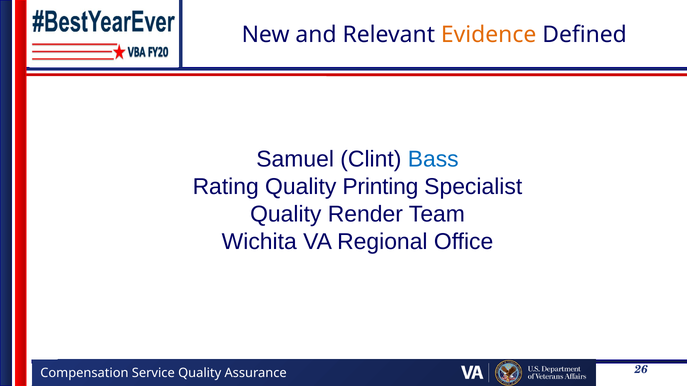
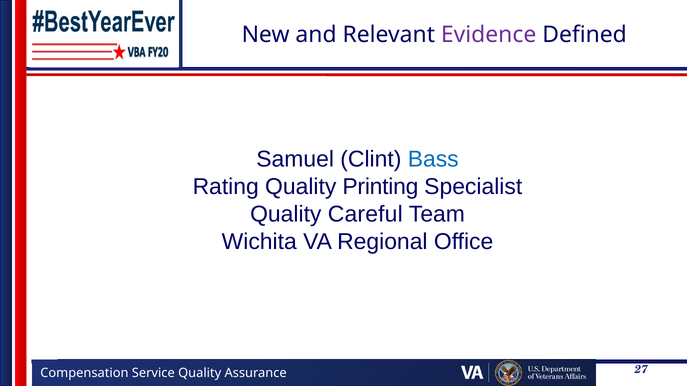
Evidence colour: orange -> purple (489, 35)
Render: Render -> Careful (365, 214)
26: 26 -> 27 (641, 370)
